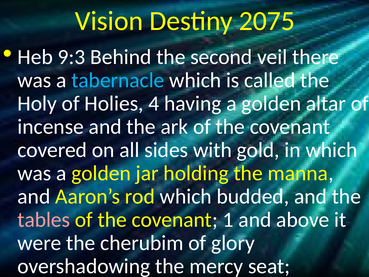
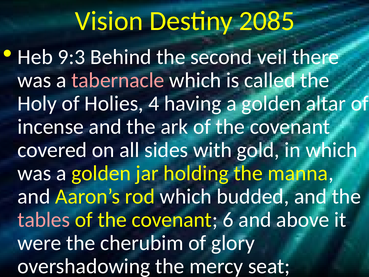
2075: 2075 -> 2085 (267, 21)
tabernacle colour: light blue -> pink (118, 80)
1: 1 -> 6 (228, 220)
